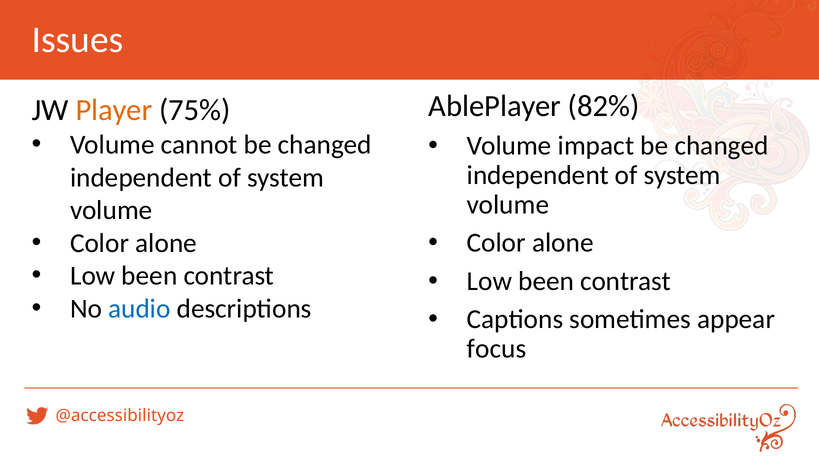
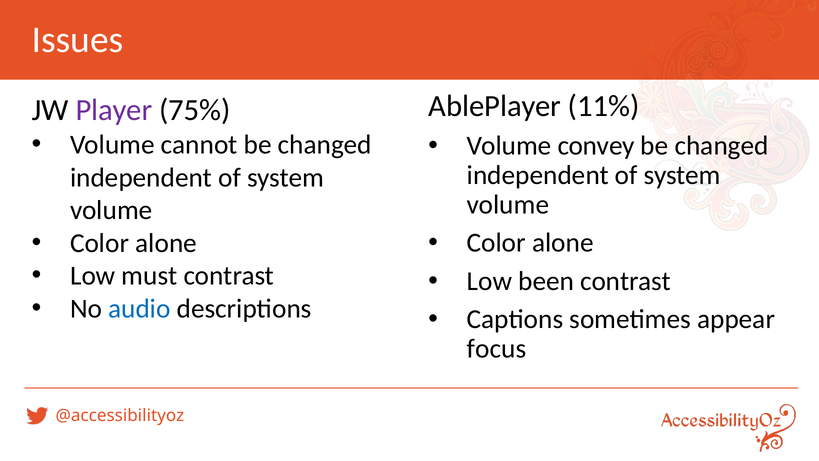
82%: 82% -> 11% (604, 106)
Player colour: orange -> purple (114, 110)
impact: impact -> convey (596, 146)
been: been -> must (149, 276)
